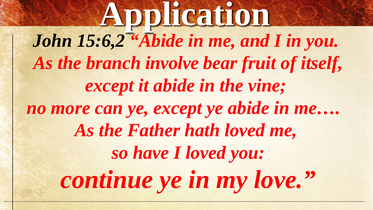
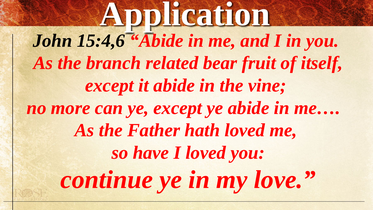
15:6,2: 15:6,2 -> 15:4,6 (101, 41)
involve: involve -> related (172, 63)
